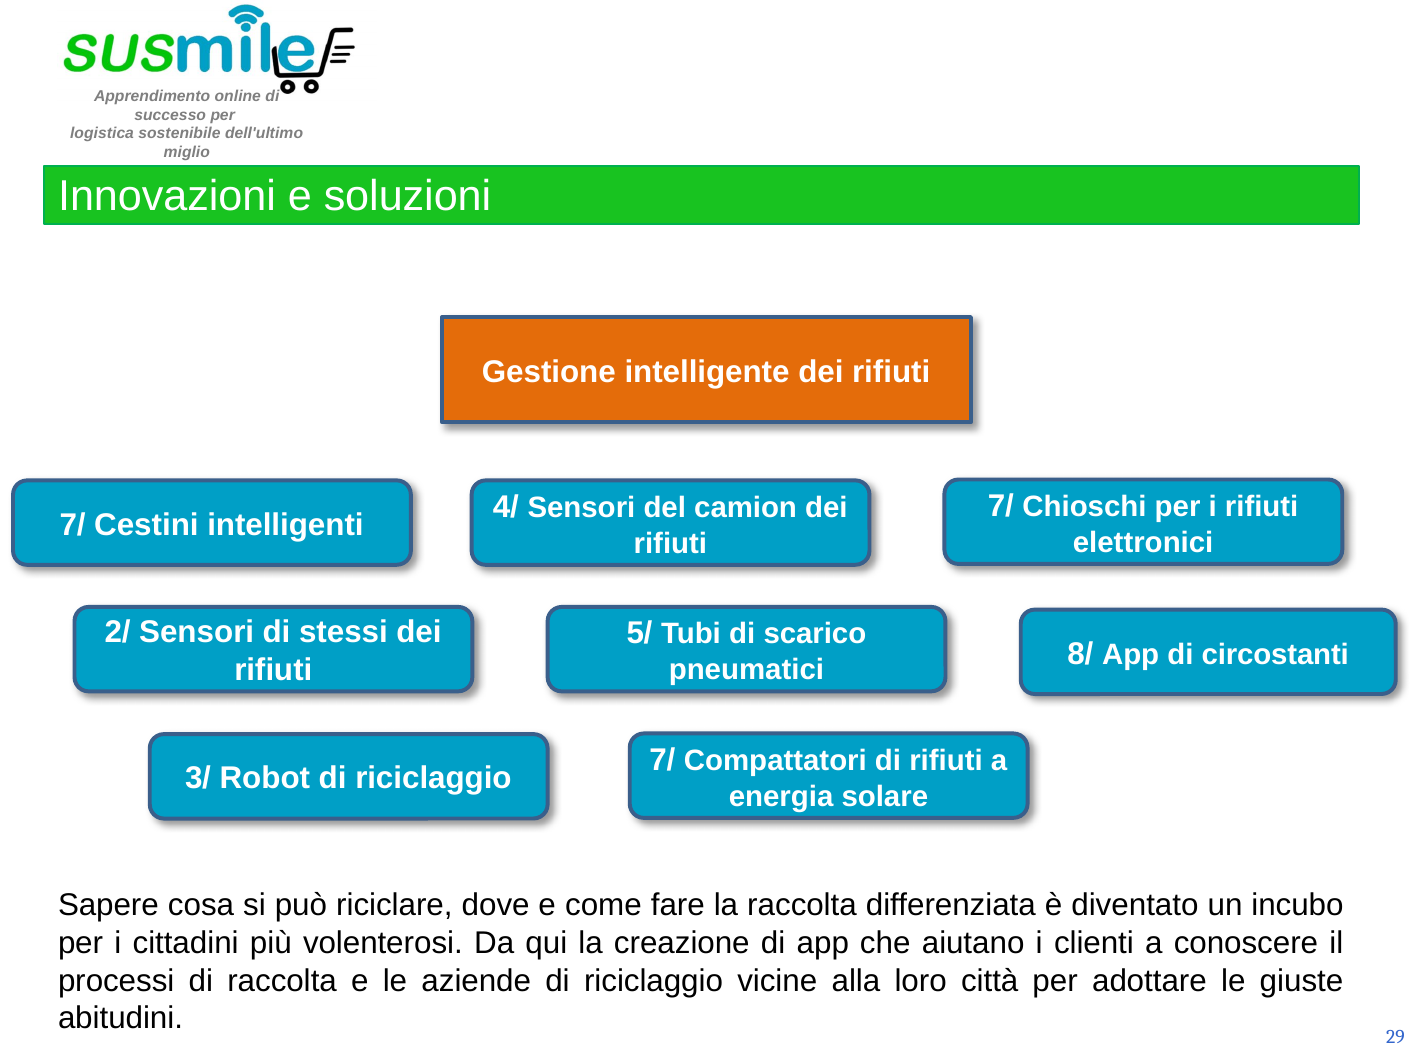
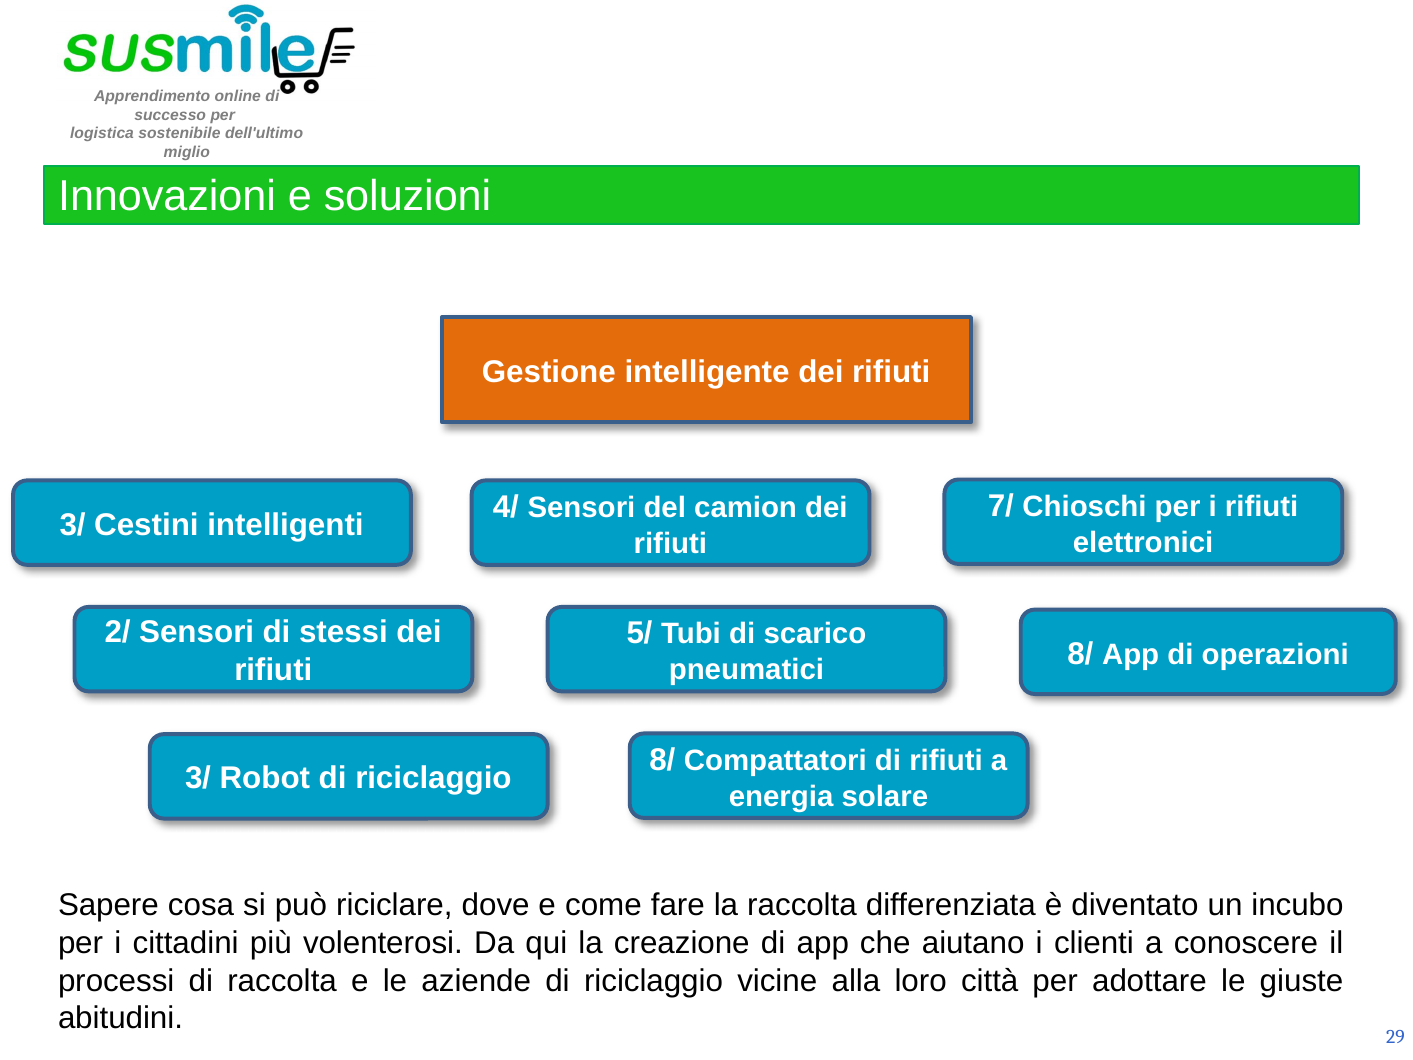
7/: 7/ -> 3/ (73, 525)
circostanti: circostanti -> operazioni (1275, 654)
7/: 7/ -> 8/ (662, 760)
